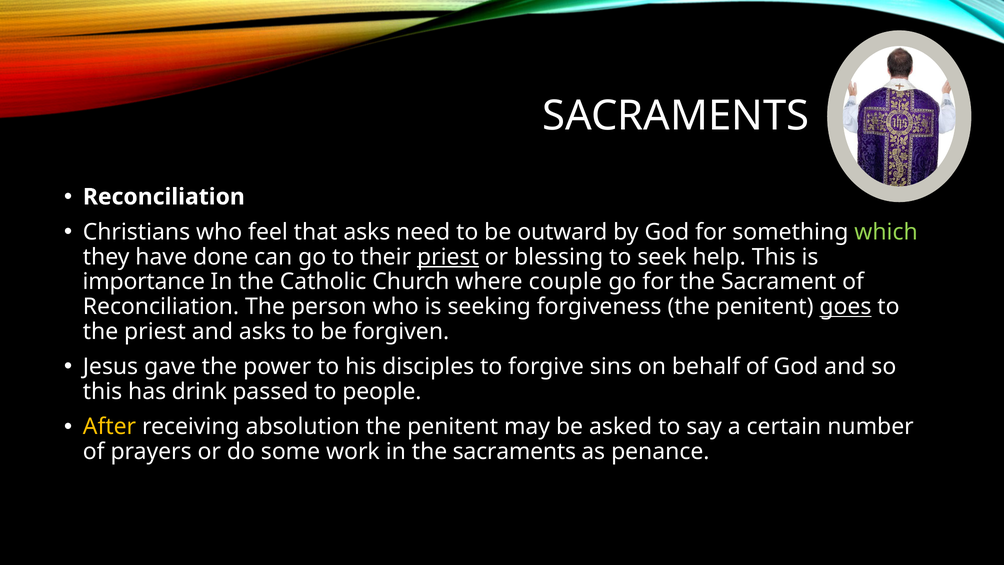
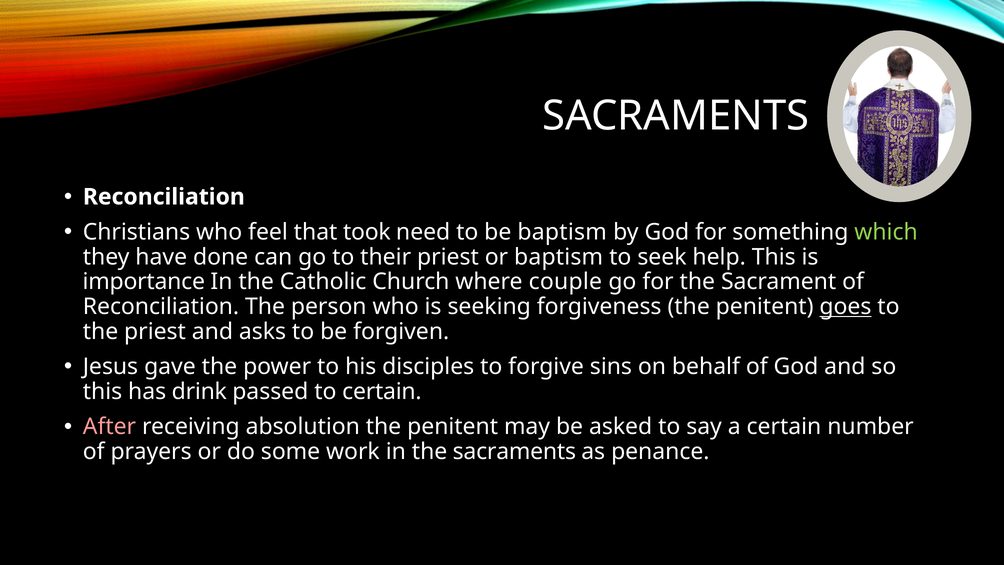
that asks: asks -> took (367, 232)
be outward: outward -> baptism (562, 232)
priest underline: present -> none (448, 257)
or blessing: blessing -> baptism (559, 257)
to people: people -> certain (382, 391)
After colour: yellow -> pink (109, 427)
